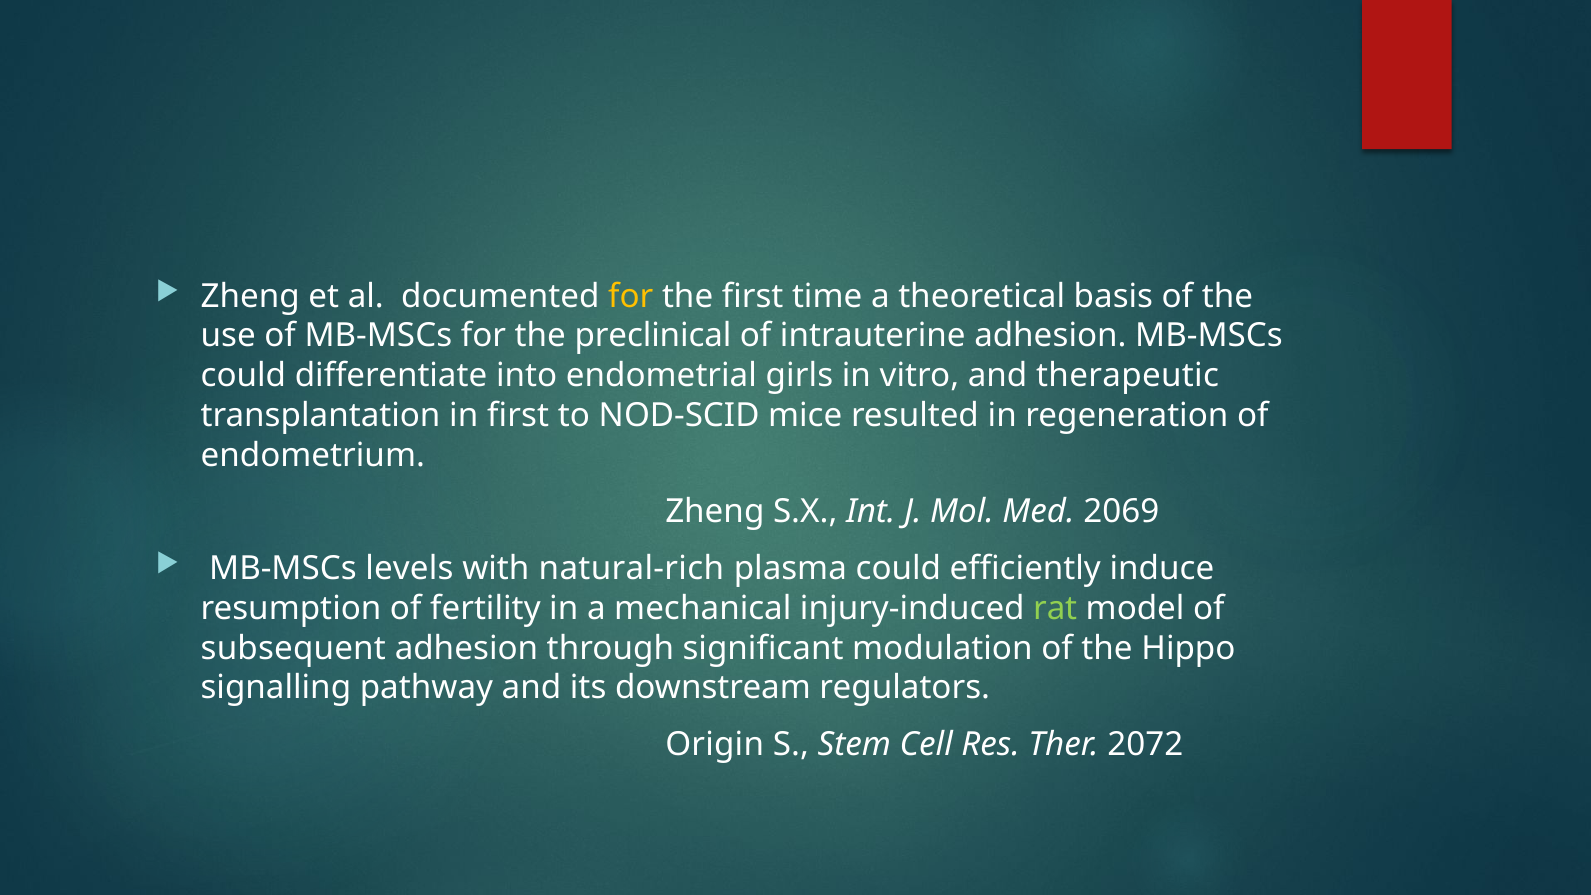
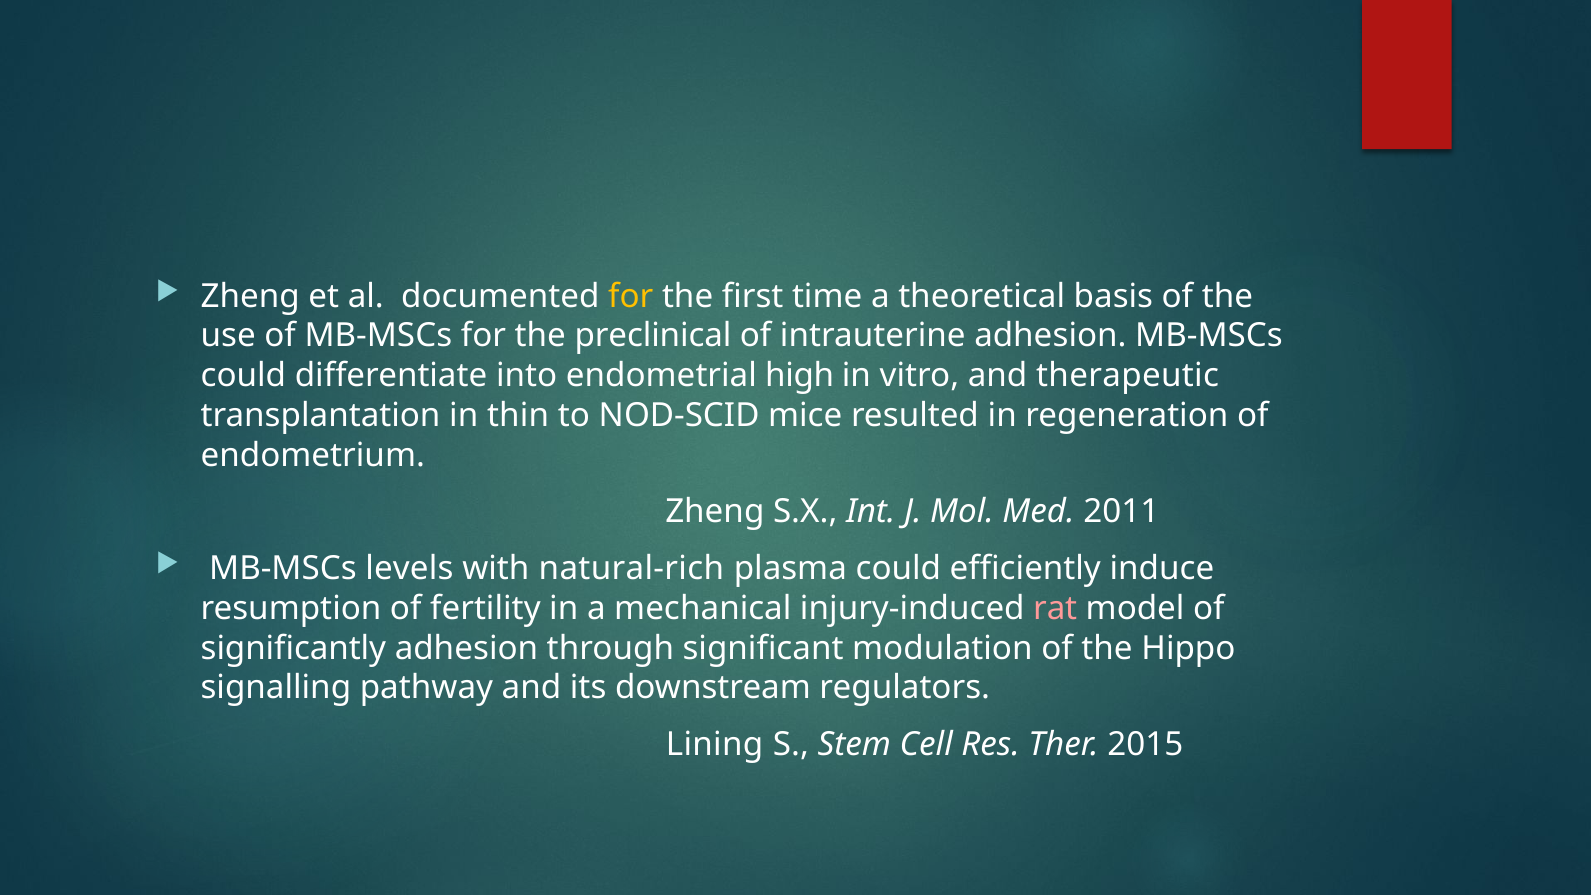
girls: girls -> high (800, 376)
in first: first -> thin (518, 416)
2069: 2069 -> 2011 (1121, 512)
rat colour: light green -> pink (1055, 608)
subsequent: subsequent -> significantly (293, 648)
Origin: Origin -> Lining (715, 744)
2072: 2072 -> 2015 (1145, 744)
